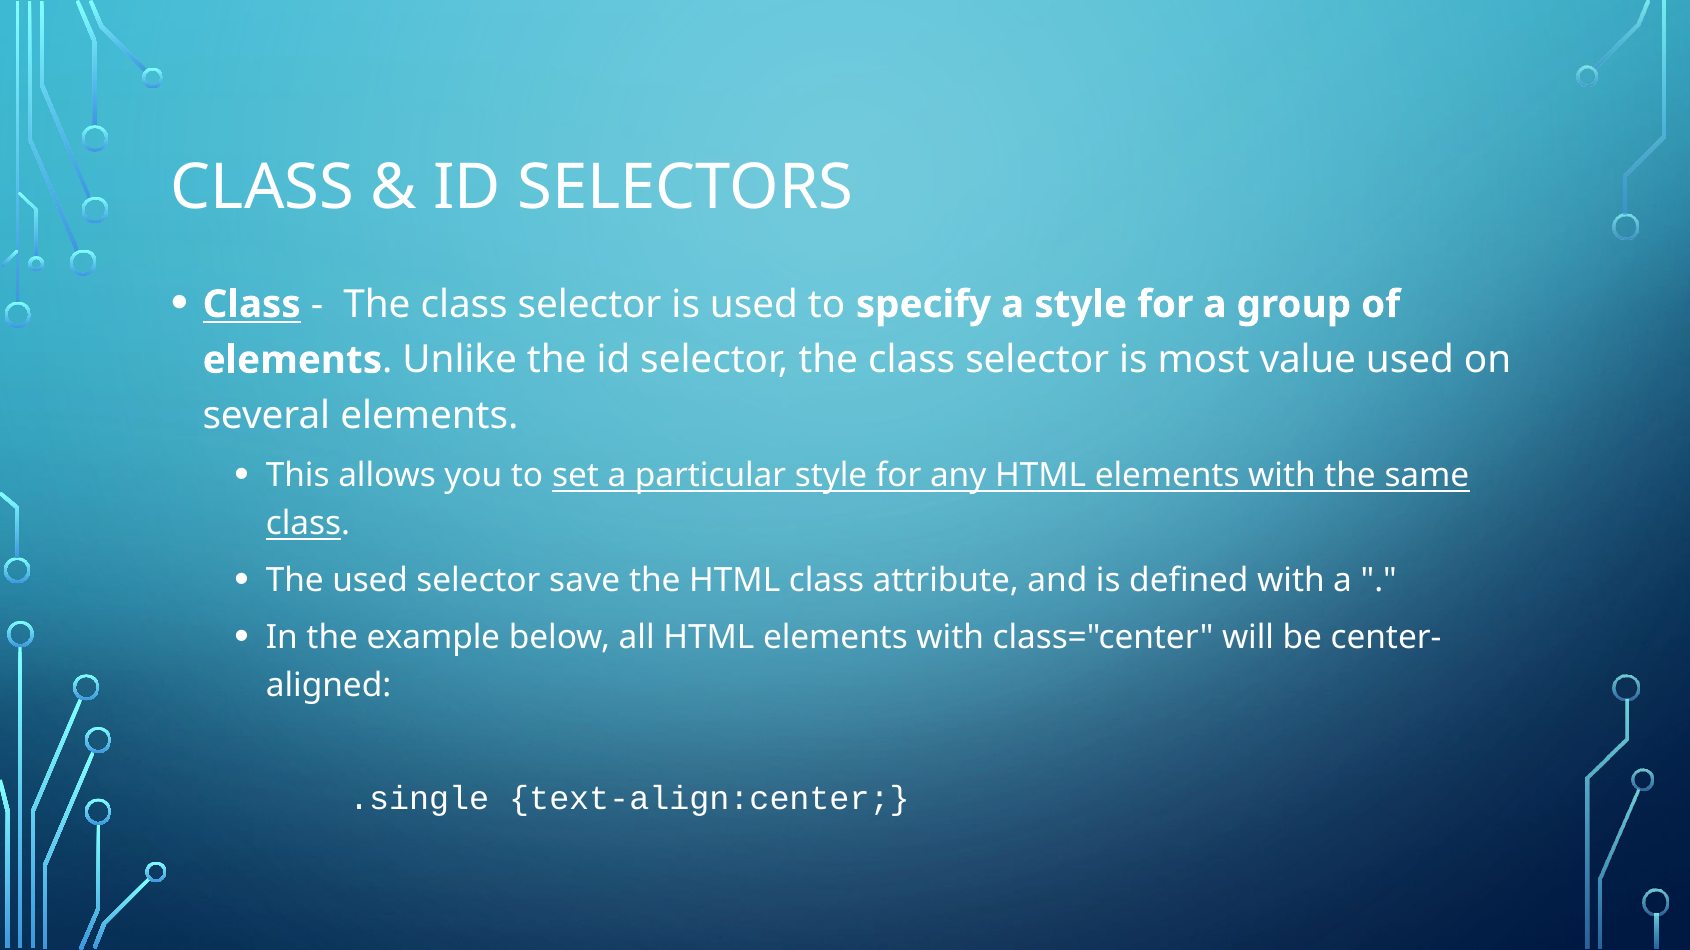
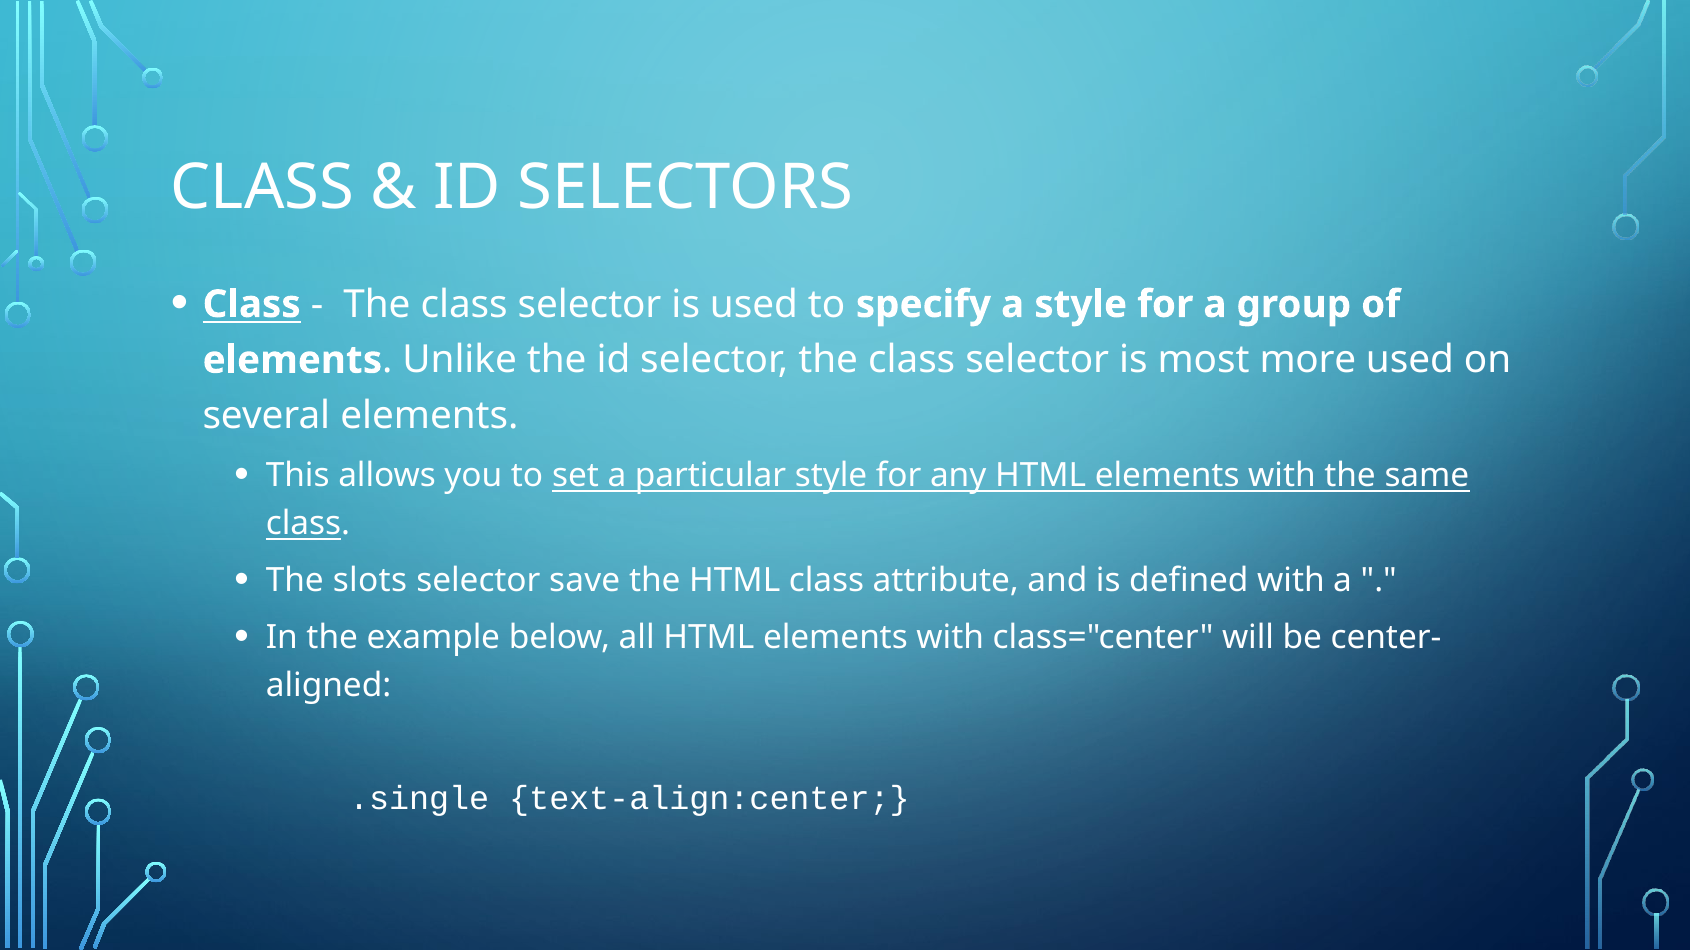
value: value -> more (1308, 360)
The used: used -> slots (370, 581)
